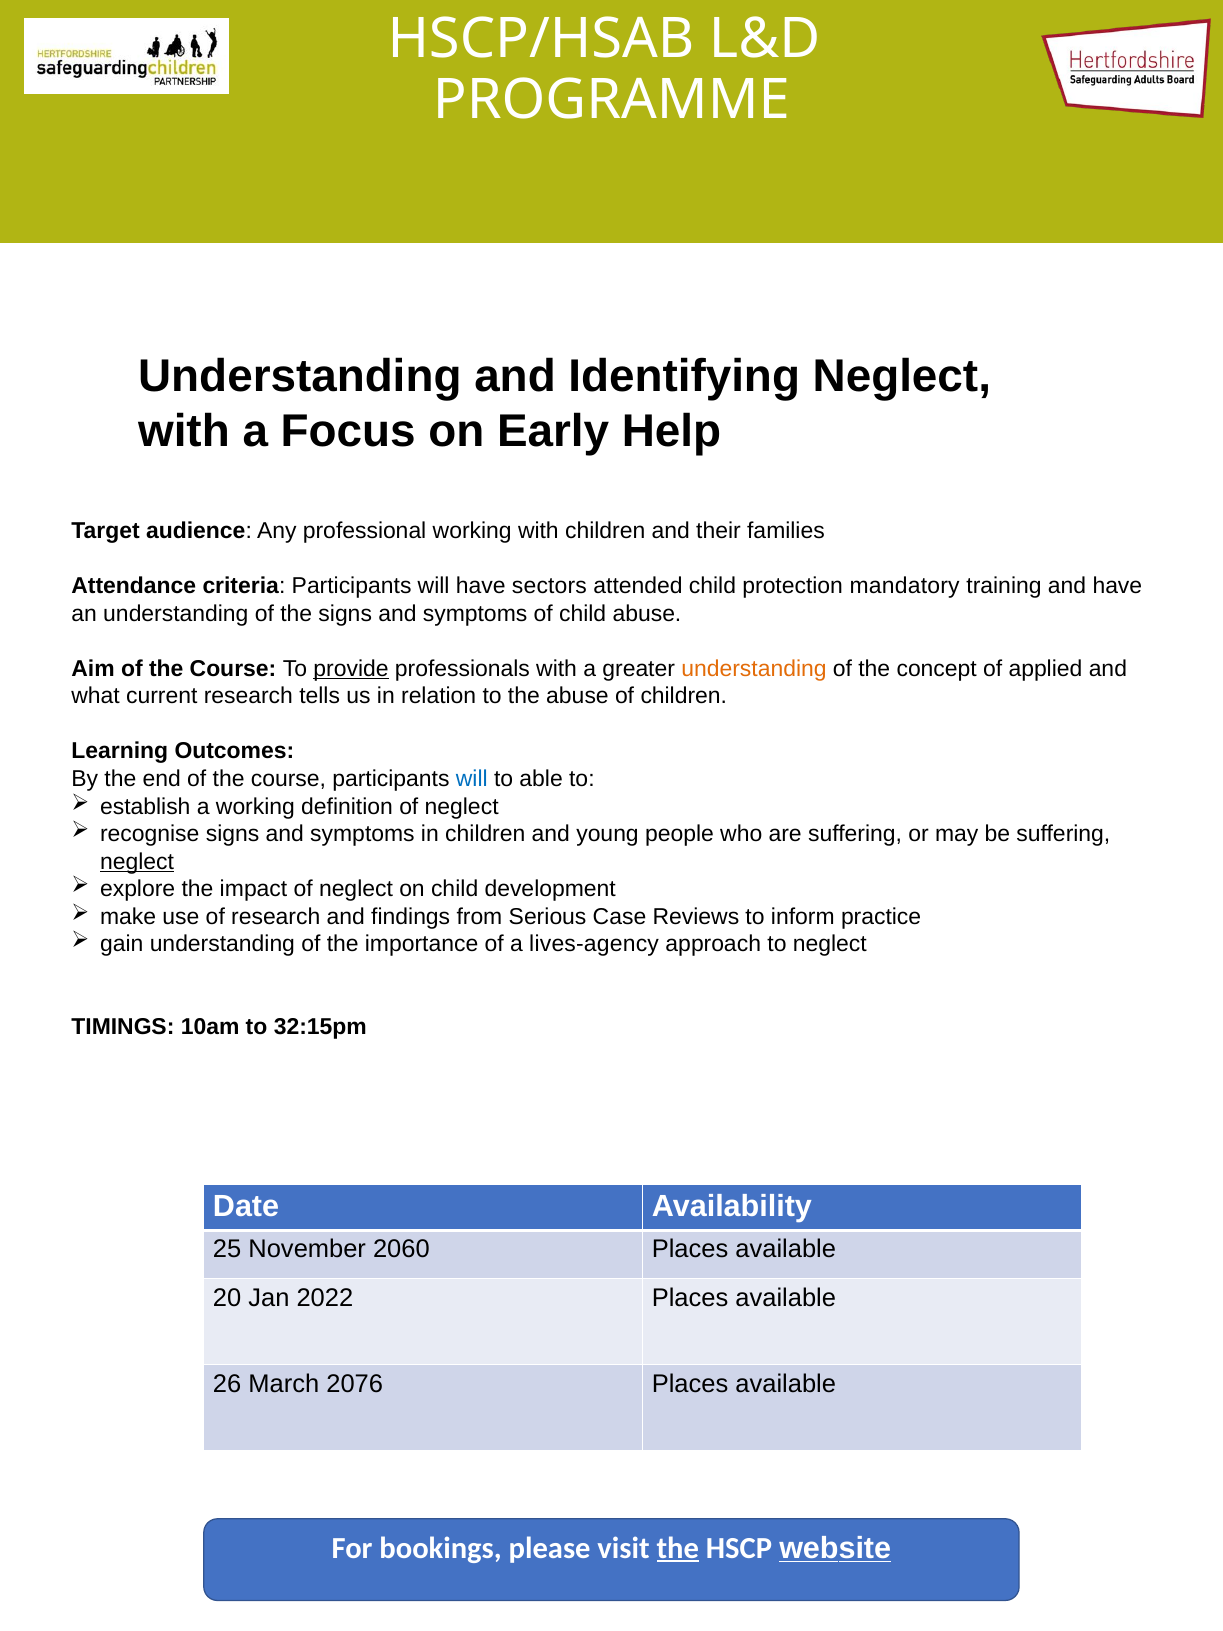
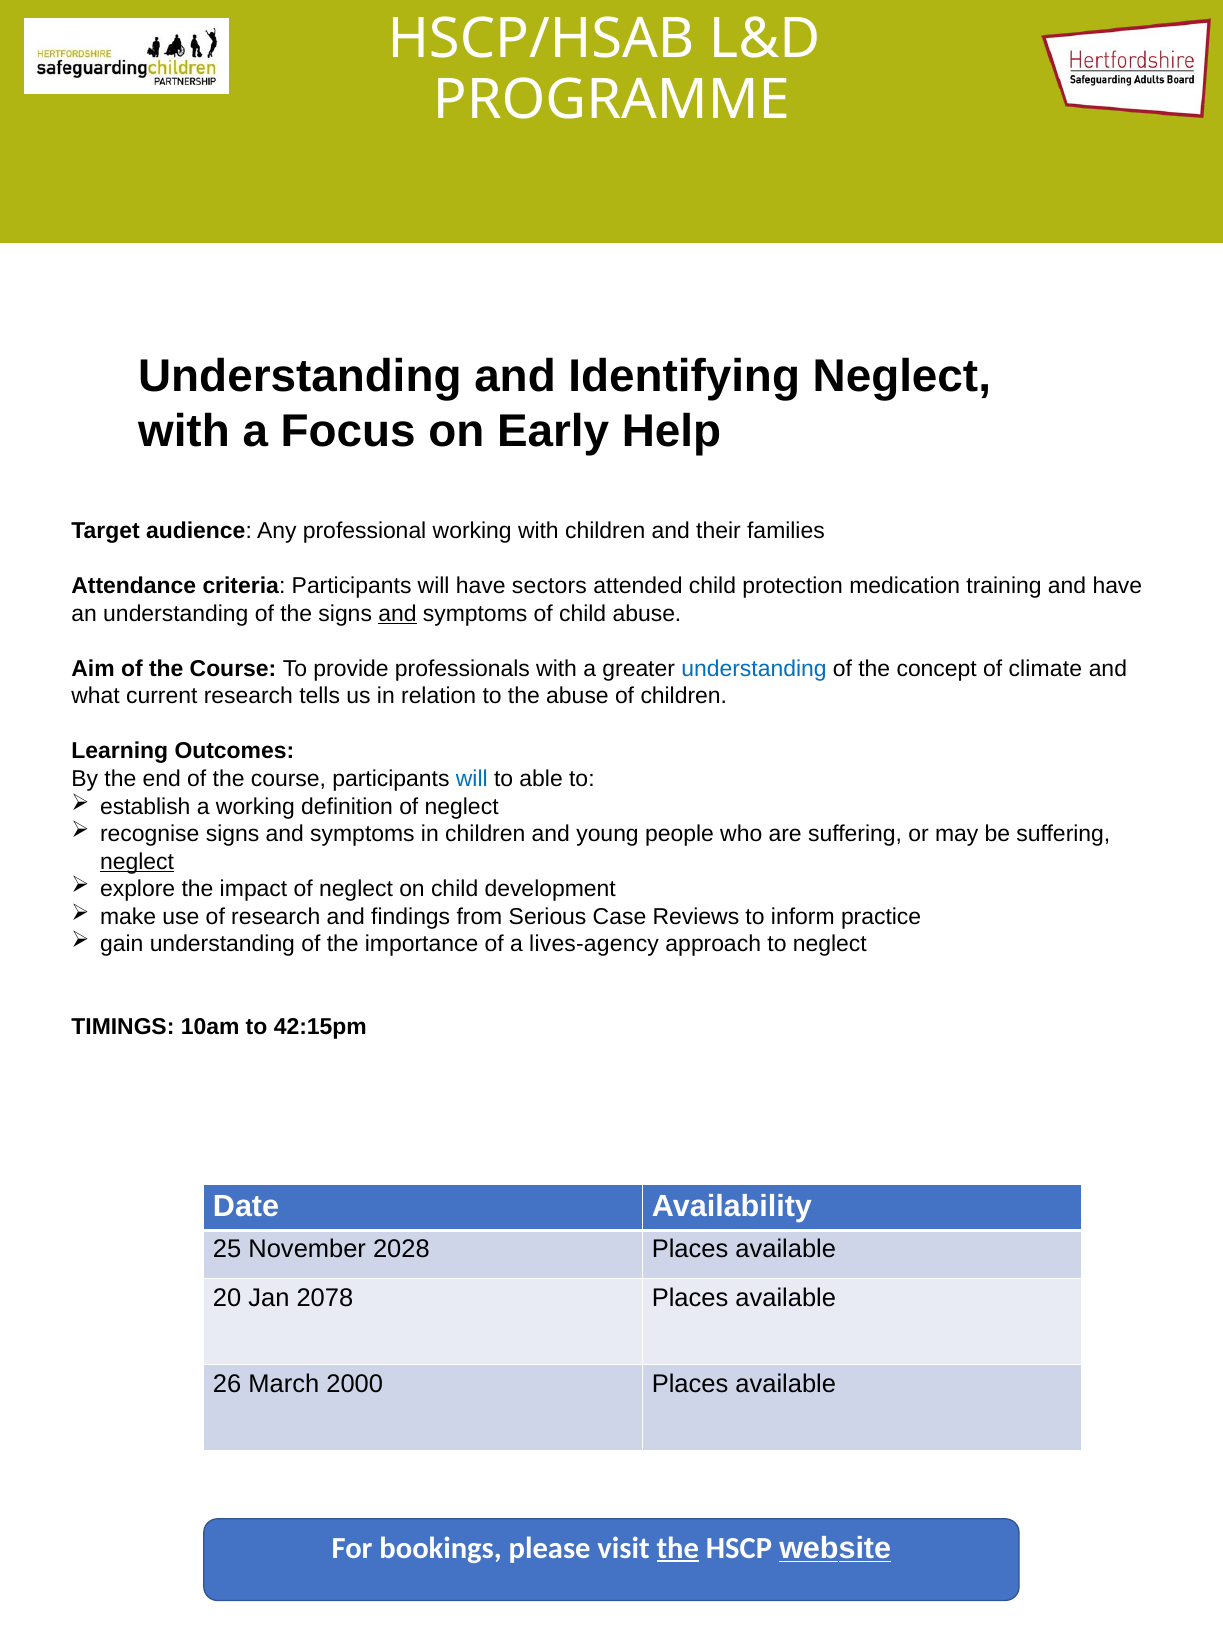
mandatory: mandatory -> medication (905, 586)
and underline: none -> present (397, 614)
provide underline: present -> none (351, 669)
understanding colour: orange -> blue (754, 669)
applied: applied -> climate (1045, 669)
32:15pm: 32:15pm -> 42:15pm (320, 1026)
2060: 2060 -> 2028 (401, 1249)
2022: 2022 -> 2078 (325, 1298)
2076: 2076 -> 2000 (355, 1383)
